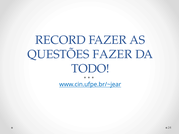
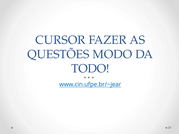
RECORD: RECORD -> CURSOR (60, 40)
QUESTÕES FAZER: FAZER -> MODO (112, 54)
